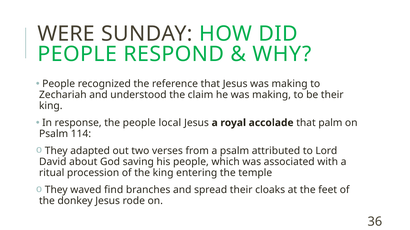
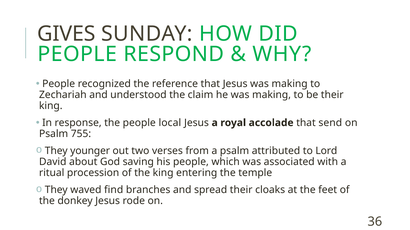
WERE: WERE -> GIVES (66, 34)
palm: palm -> send (330, 123)
114: 114 -> 755 (81, 134)
adapted: adapted -> younger (90, 151)
